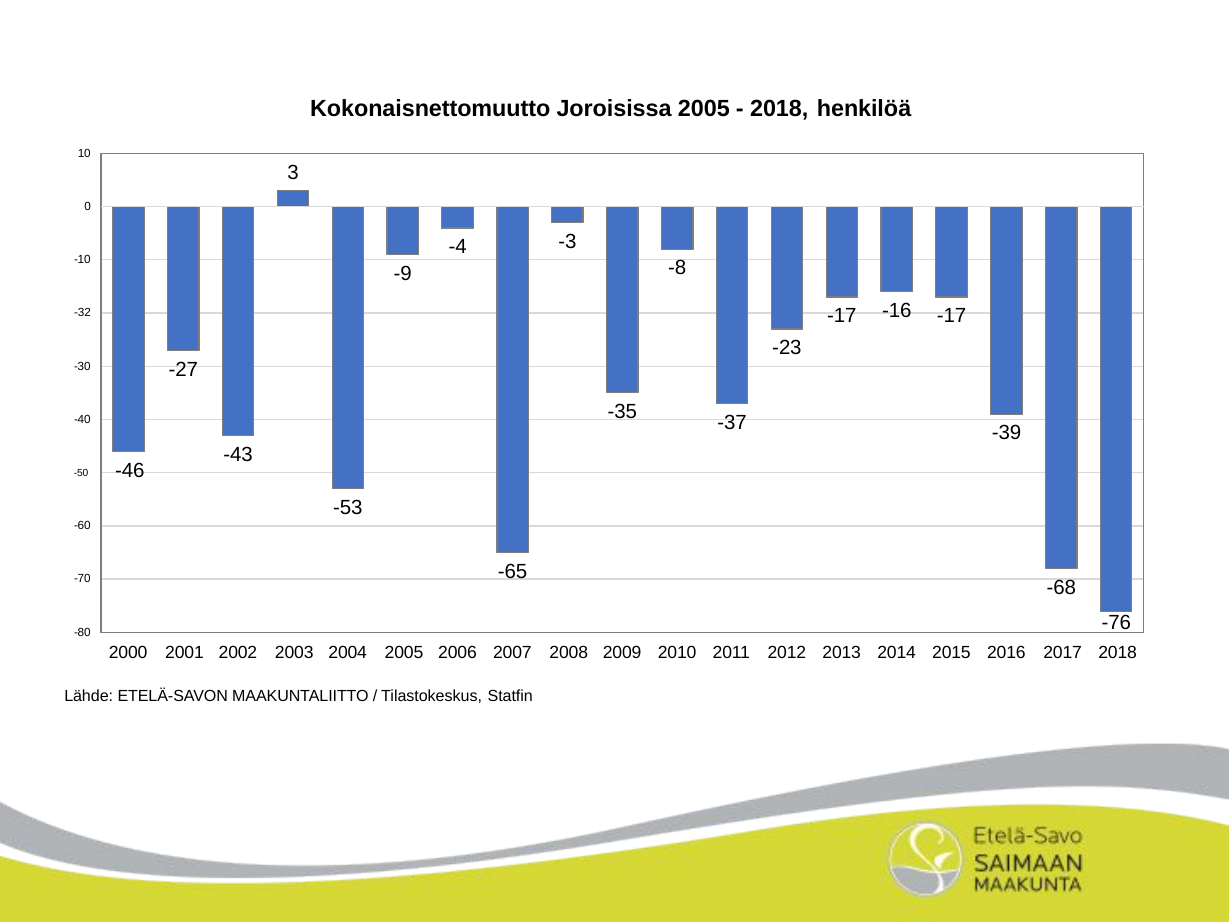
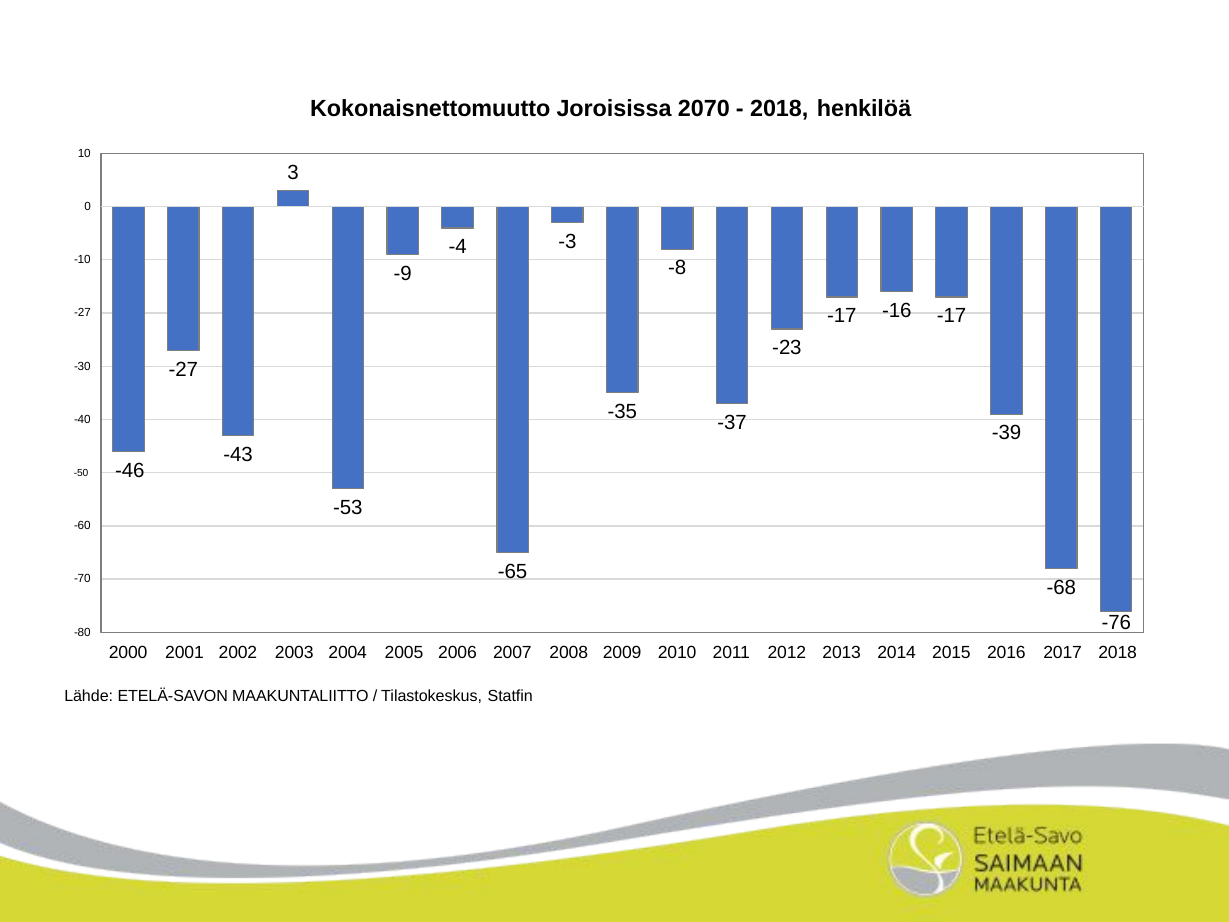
Joroisissa 2005: 2005 -> 2070 (704, 109)
-32: -32 -> -27 (82, 313)
